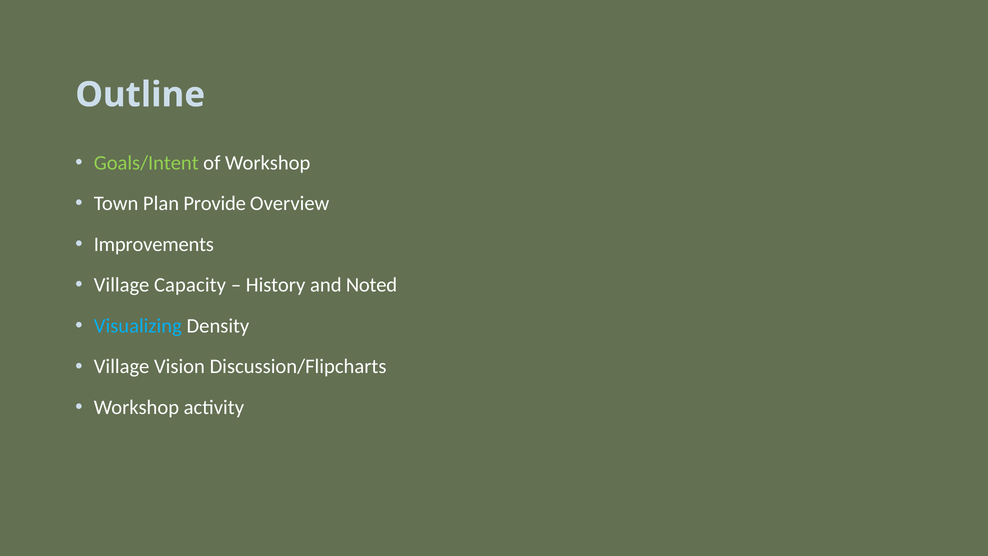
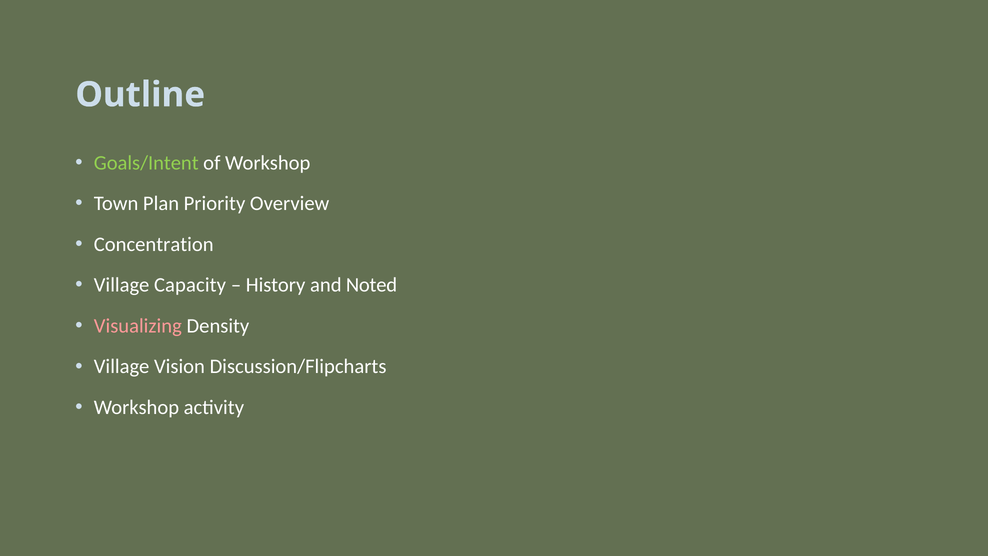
Provide: Provide -> Priority (215, 203)
Improvements: Improvements -> Concentration (154, 244)
Visualizing colour: light blue -> pink (138, 326)
